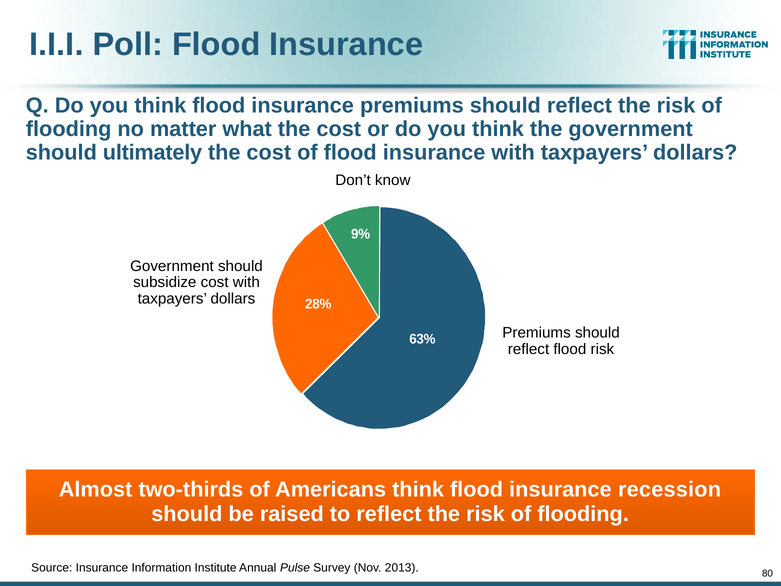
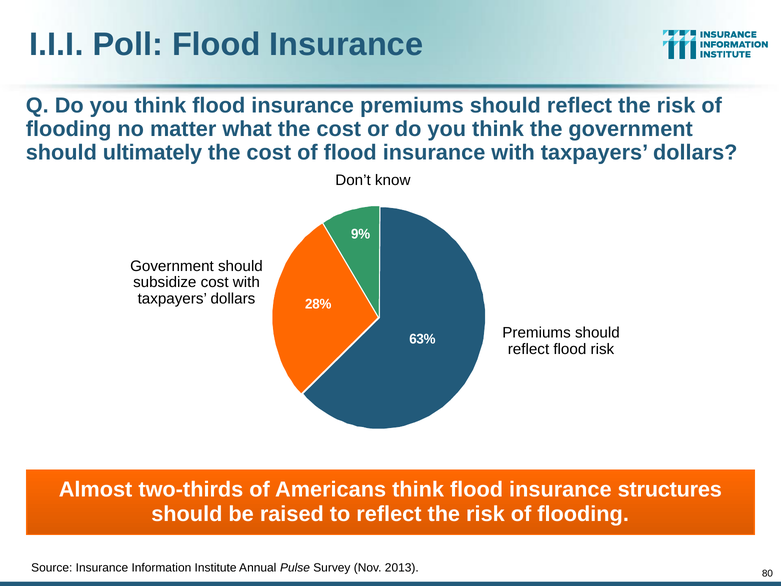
recession: recession -> structures (670, 489)
